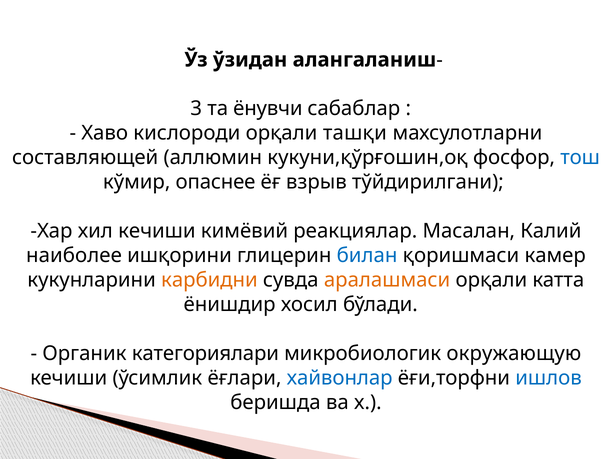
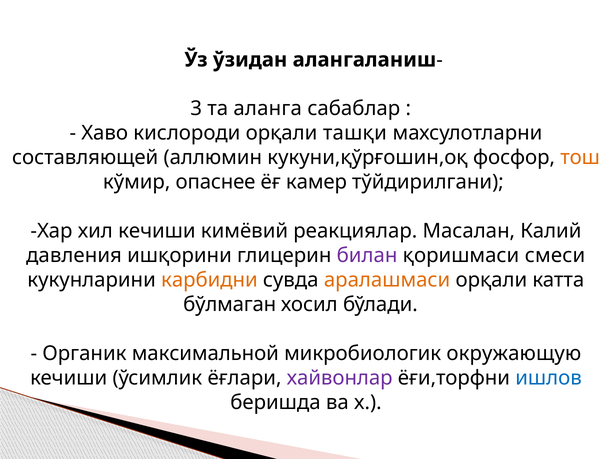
ёнувчи: ёнувчи -> аланга (268, 109)
тош colour: blue -> orange (580, 158)
взрыв: взрыв -> камер (316, 182)
наиболее: наиболее -> давления (74, 256)
билан colour: blue -> purple (367, 256)
камер: камер -> смеси (555, 256)
ёнишдир: ёнишдир -> бўлмаган (230, 305)
категориялари: категориялари -> максимальной (205, 354)
хайвонлар colour: blue -> purple (340, 378)
